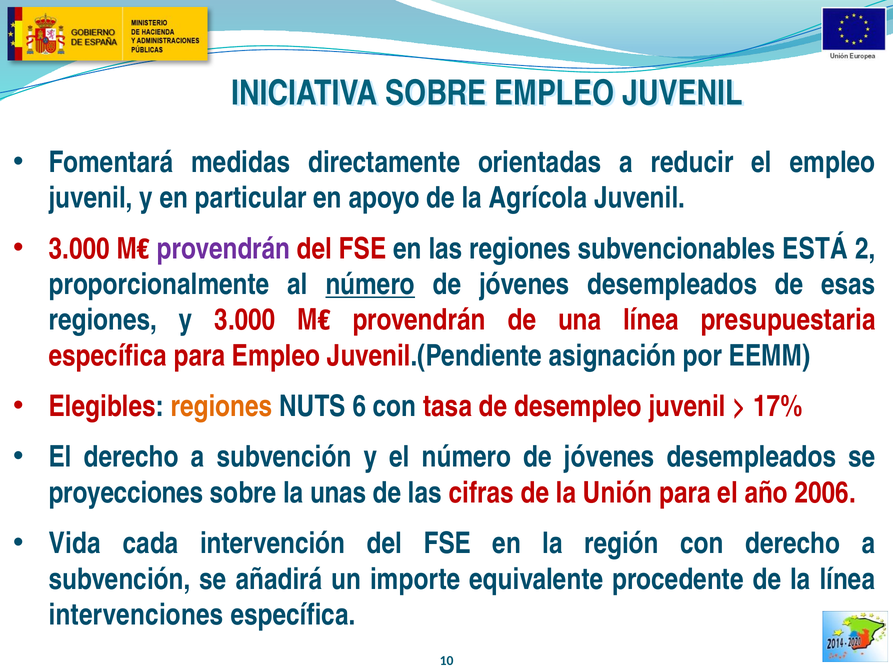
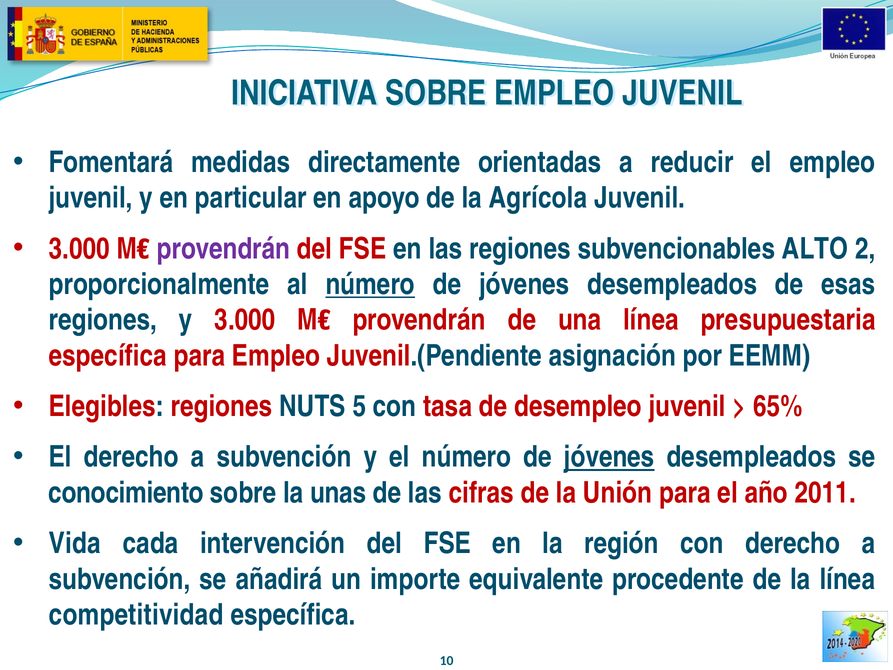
ESTÁ: ESTÁ -> ALTO (815, 249)
regiones colour: orange -> red (222, 406)
6: 6 -> 5 (359, 406)
17%: 17% -> 65% (778, 406)
jóvenes underline: none -> present (609, 457)
proyecciones: proyecciones -> conocimiento (126, 493)
2006: 2006 -> 2011 (825, 493)
intervenciones: intervenciones -> competitividad (136, 615)
